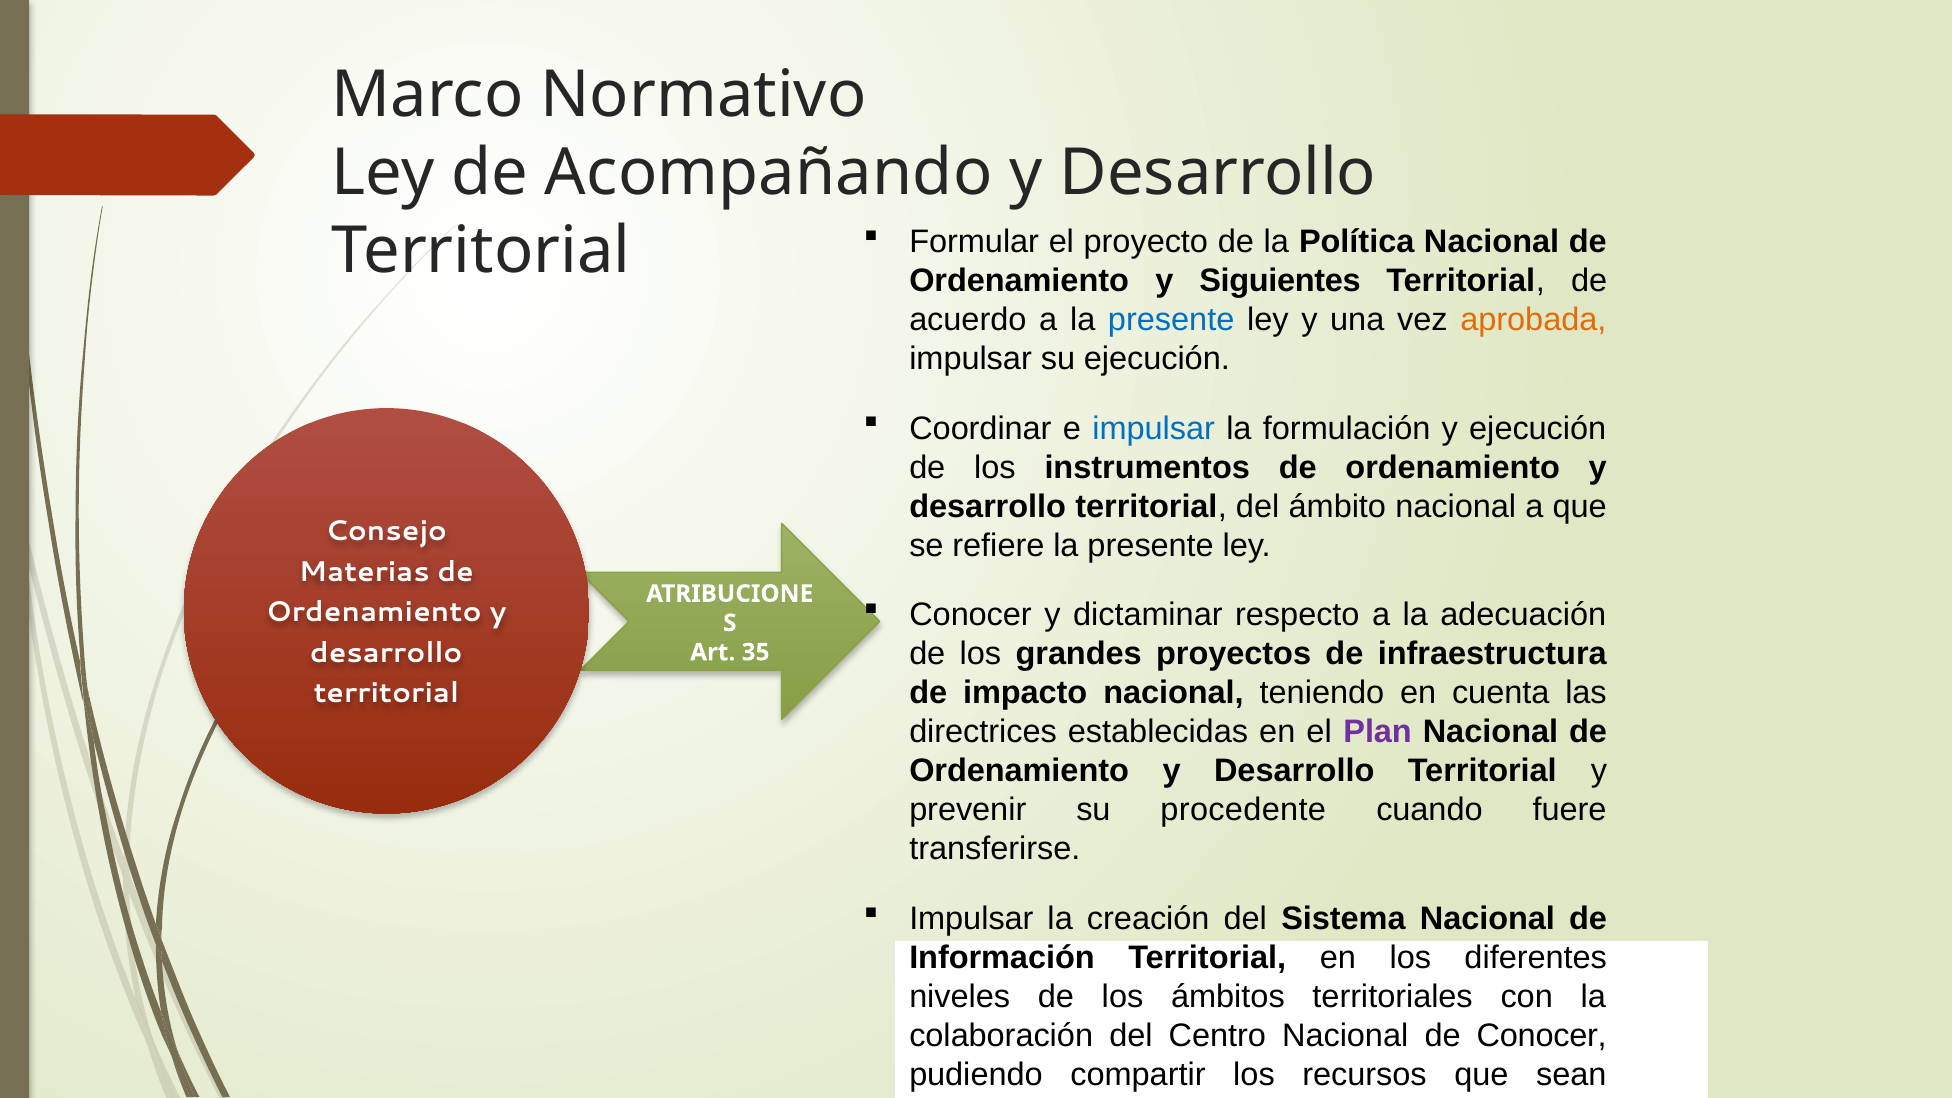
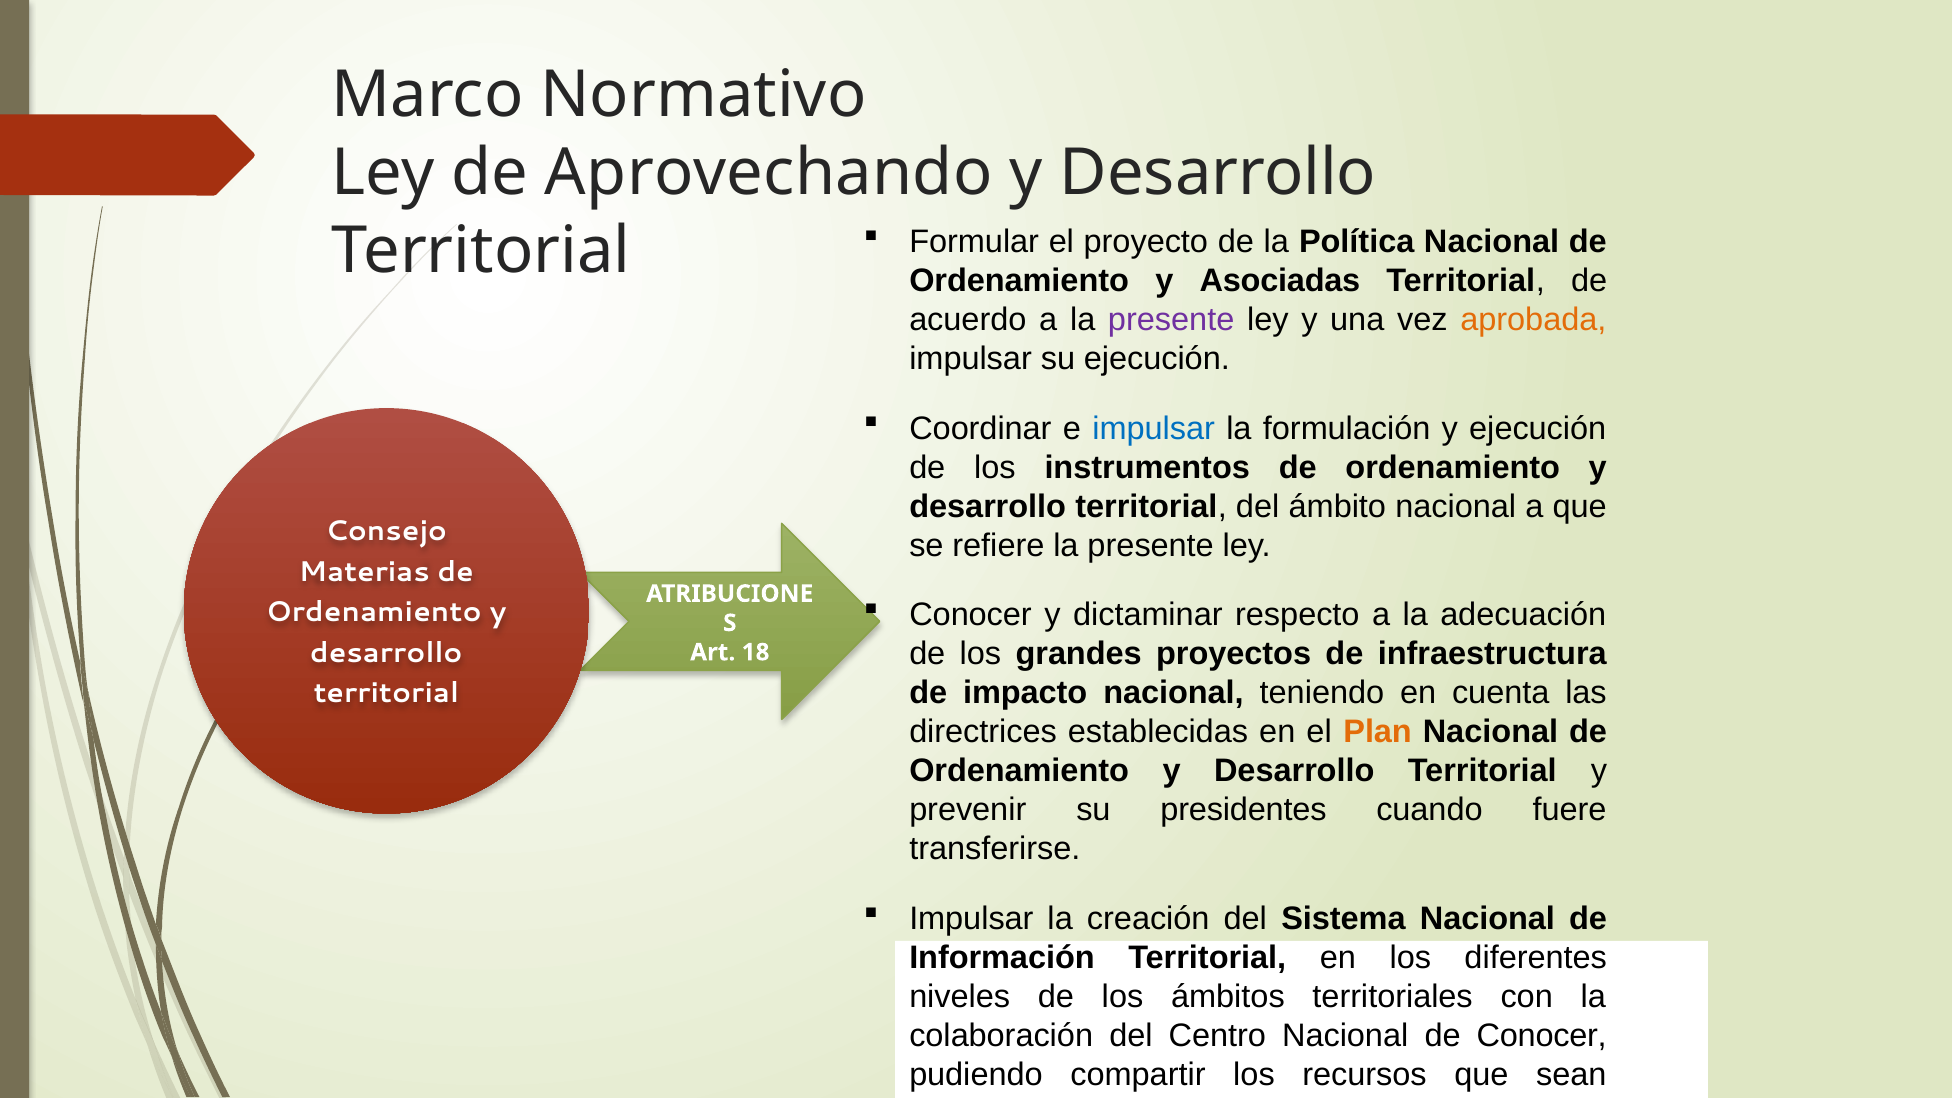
Acompañando: Acompañando -> Aprovechando (769, 173)
Siguientes: Siguientes -> Asociadas (1280, 281)
presente colour: blue -> purple (1171, 320)
35: 35 -> 18 (756, 652)
Plan colour: purple -> orange (1378, 732)
procedente: procedente -> presidentes (1243, 810)
